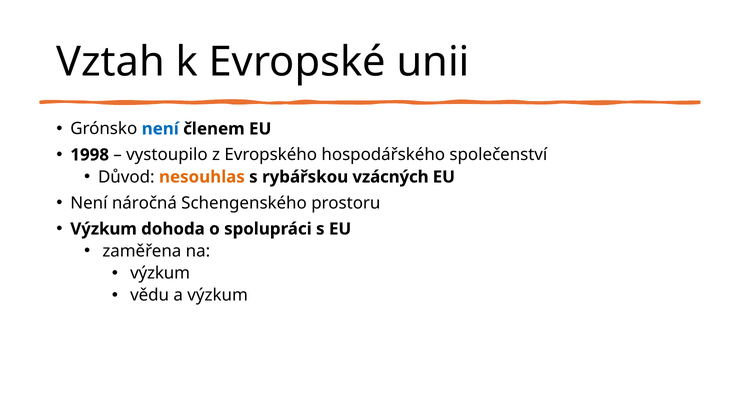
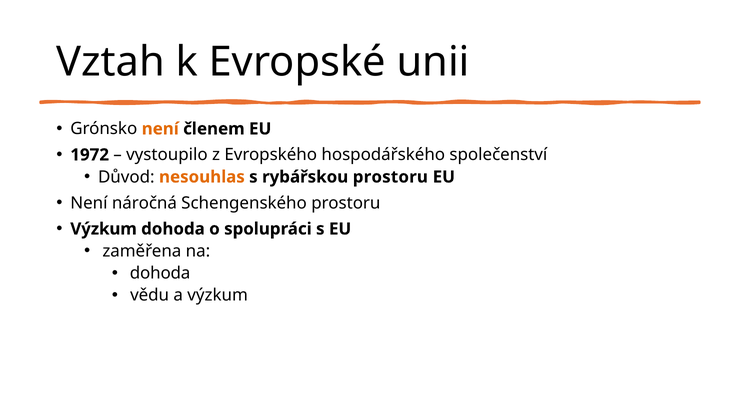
není colour: blue -> orange (160, 129)
1998: 1998 -> 1972 (90, 155)
rybářskou vzácných: vzácných -> prostoru (390, 177)
výzkum: výzkum -> dohoda (160, 273)
